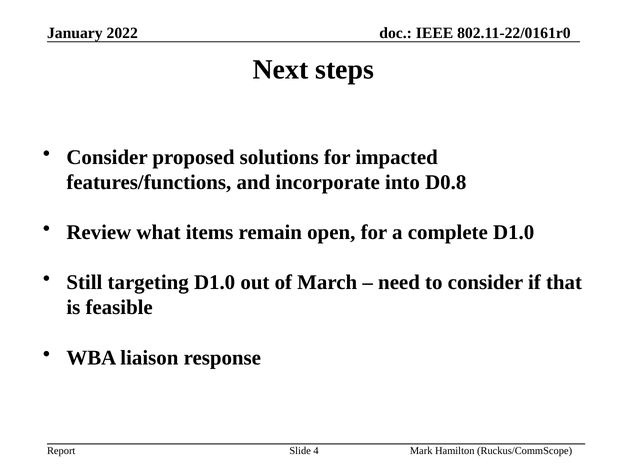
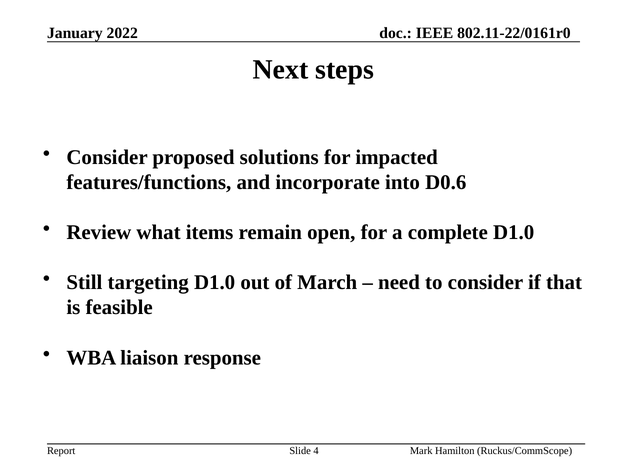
D0.8: D0.8 -> D0.6 (446, 182)
